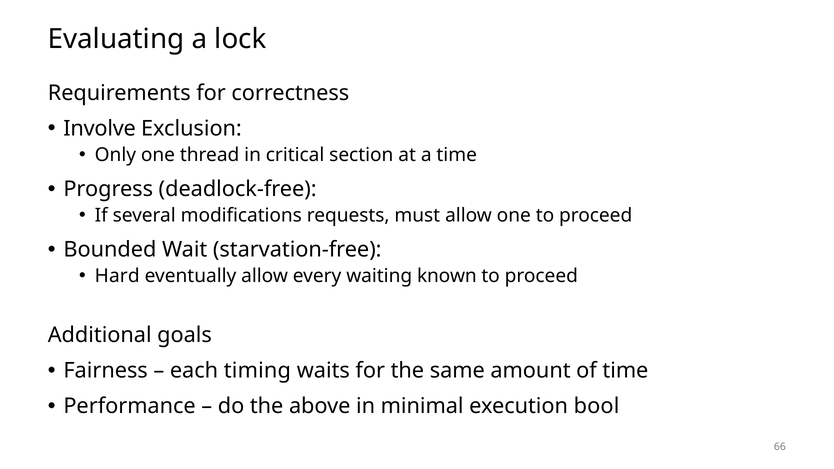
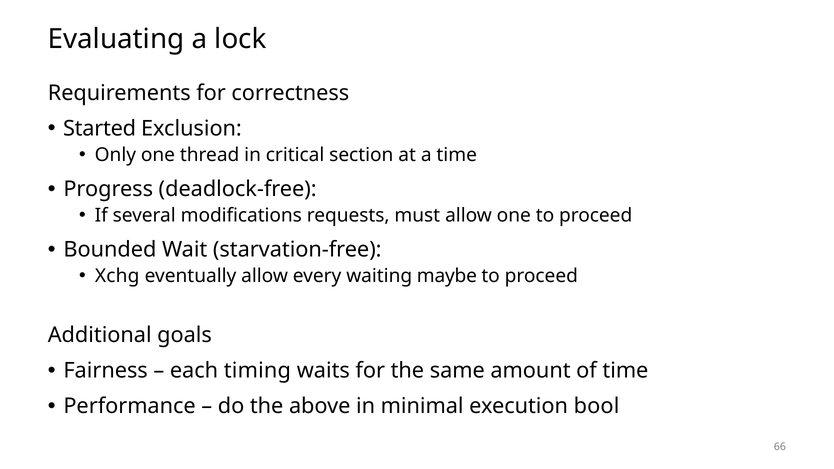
Involve: Involve -> Started (100, 129)
Hard: Hard -> Xchg (117, 276)
known: known -> maybe (447, 276)
